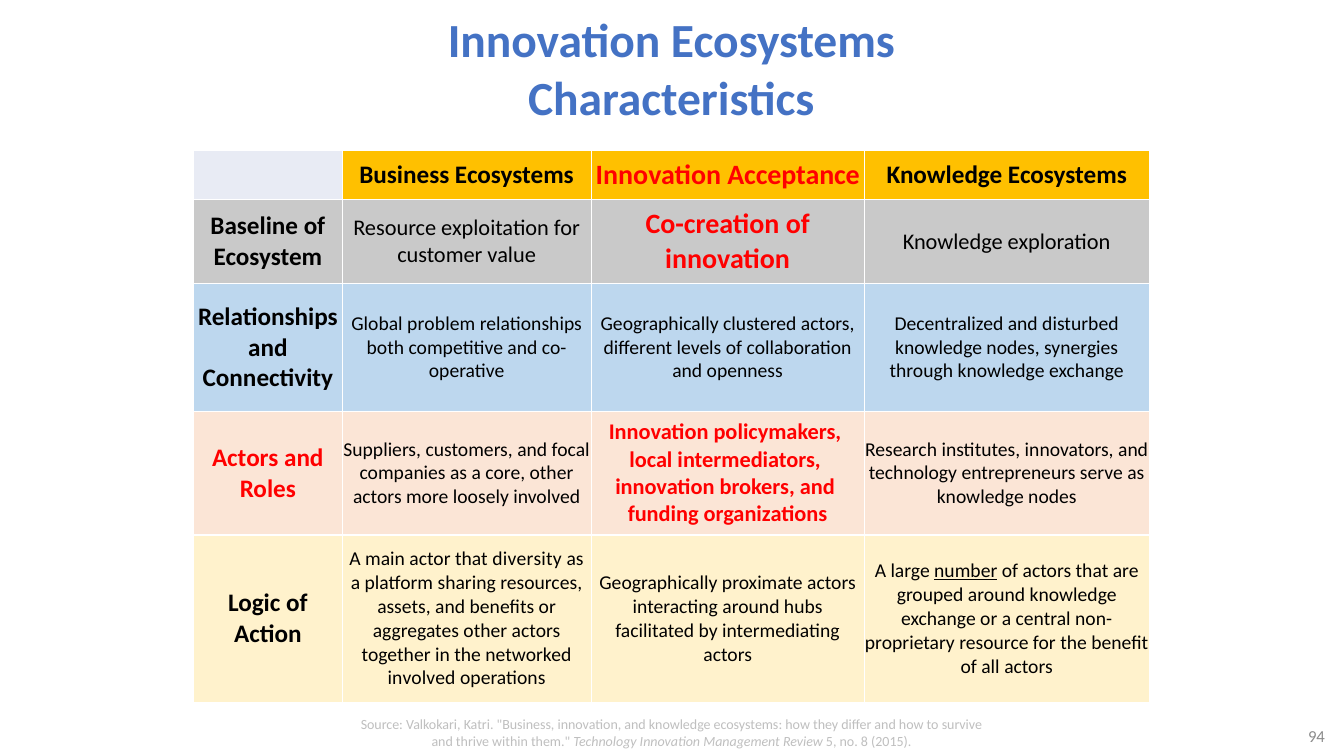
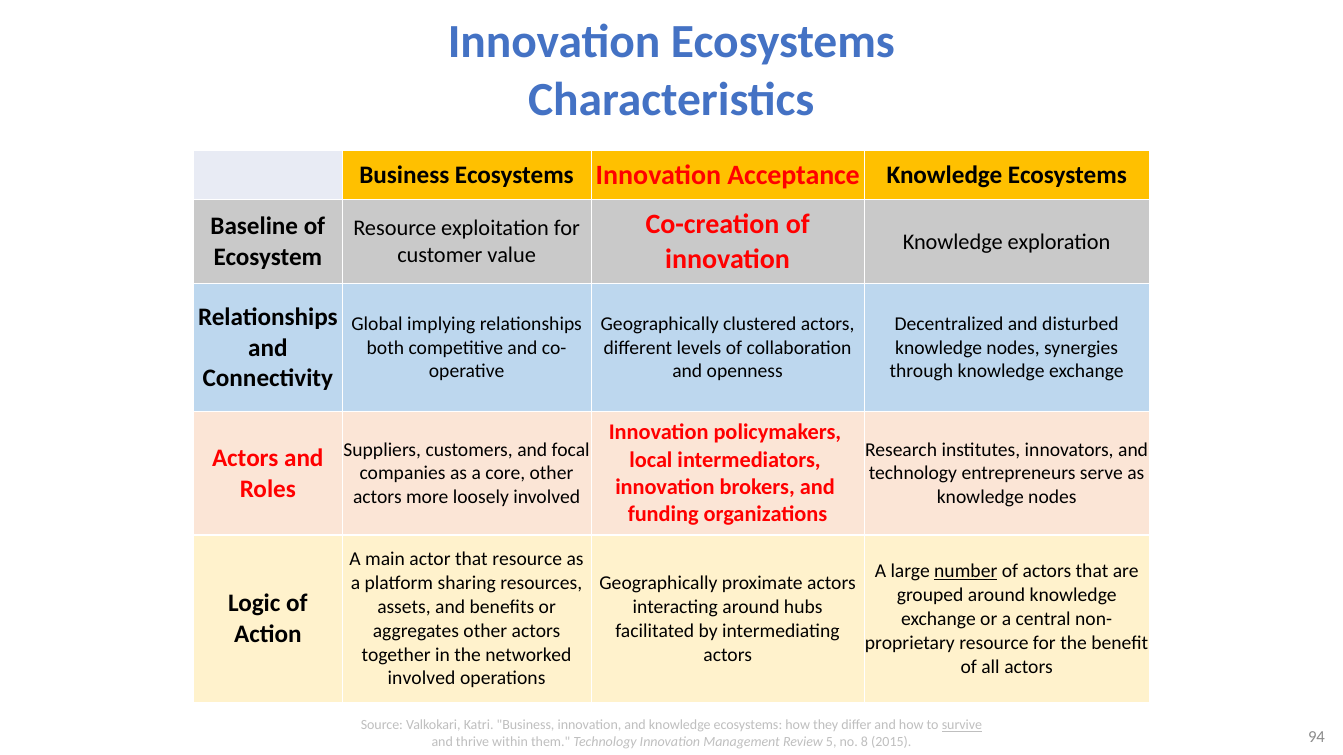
problem: problem -> implying (441, 324)
that diversity: diversity -> resource (527, 560)
survive underline: none -> present (962, 726)
